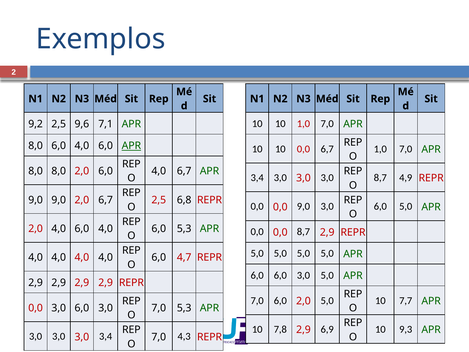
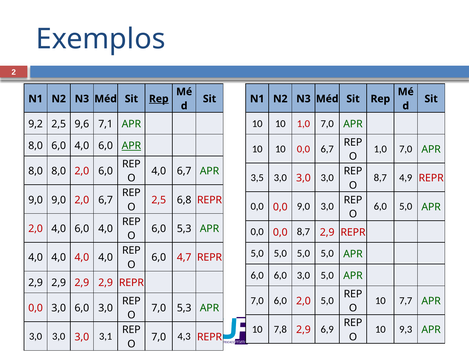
Rep underline: none -> present (159, 99)
3,4: 3,4 -> 3,5 (257, 178)
3,0 3,4: 3,4 -> 3,1 (106, 336)
